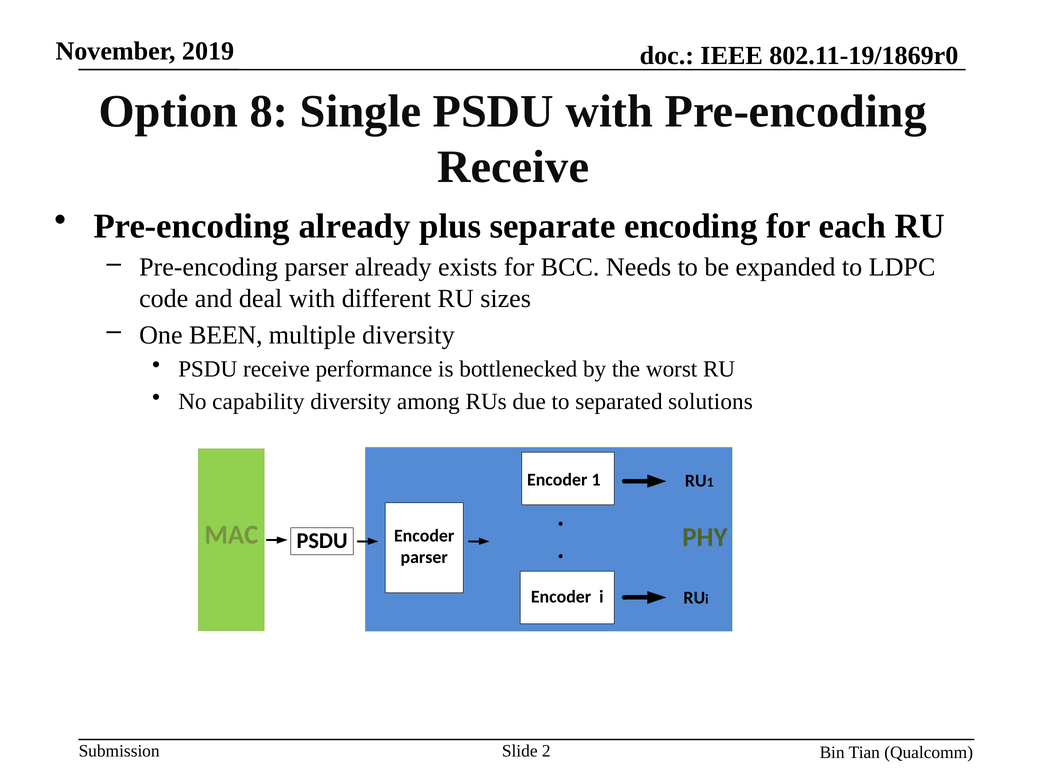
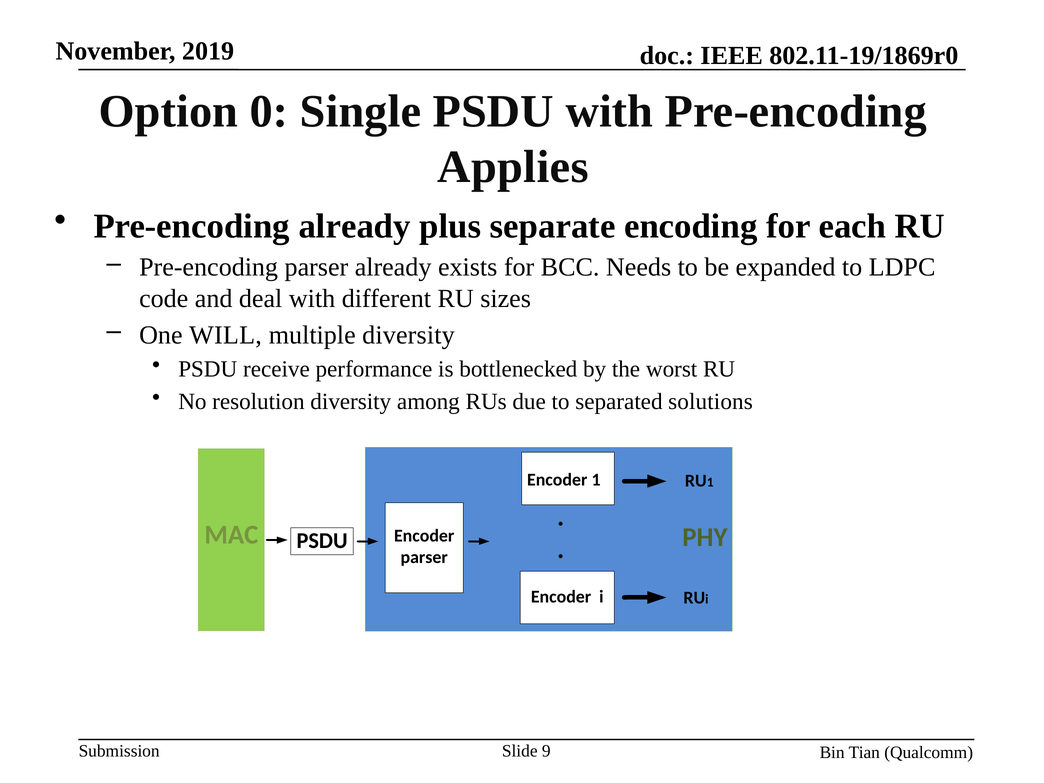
8: 8 -> 0 (269, 111)
Receive: Receive -> Applies (513, 167)
BEEN: BEEN -> WILL (226, 335)
capability: capability -> resolution (258, 402)
2: 2 -> 9 (546, 751)
